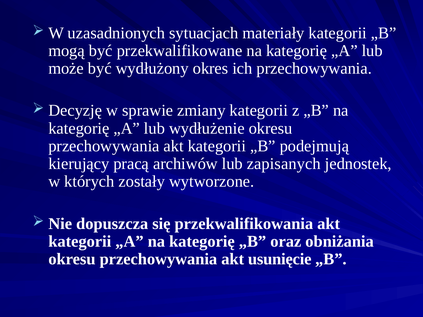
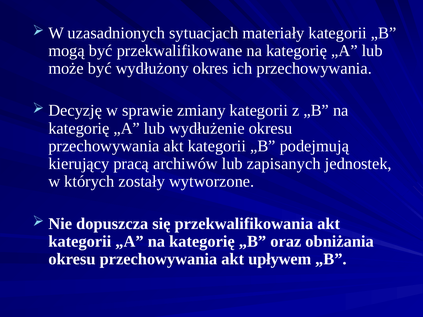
usunięcie: usunięcie -> upływem (280, 259)
